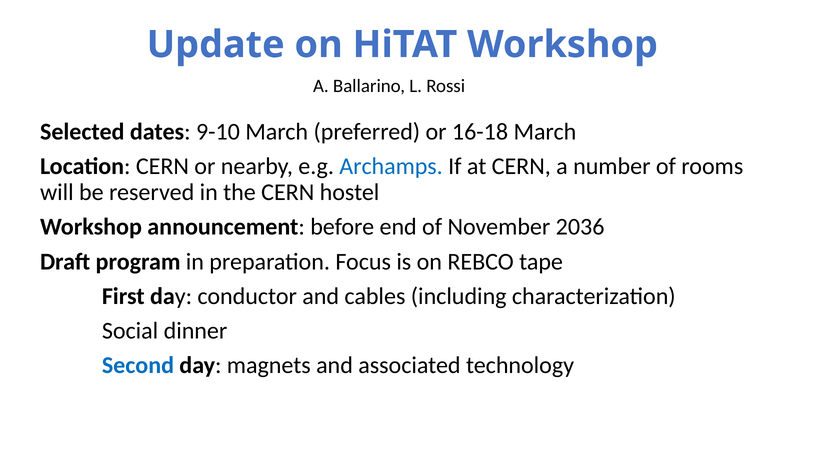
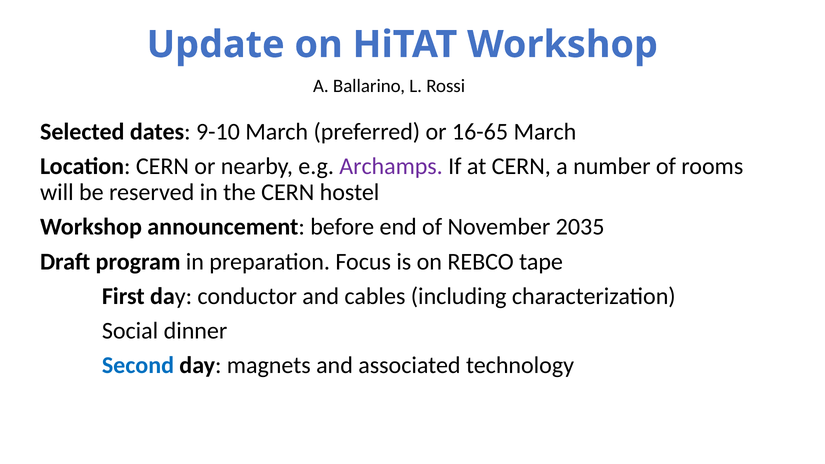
16-18: 16-18 -> 16-65 (480, 132)
Archamps colour: blue -> purple (391, 166)
2036: 2036 -> 2035 (580, 227)
